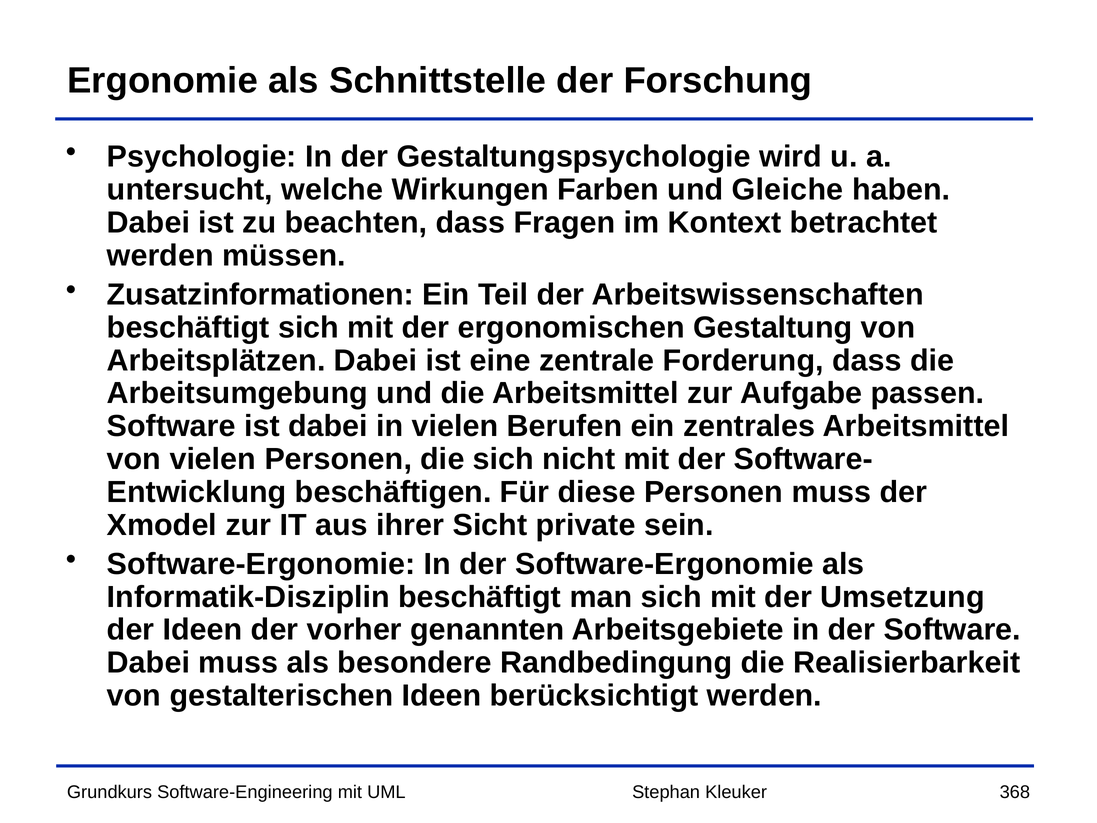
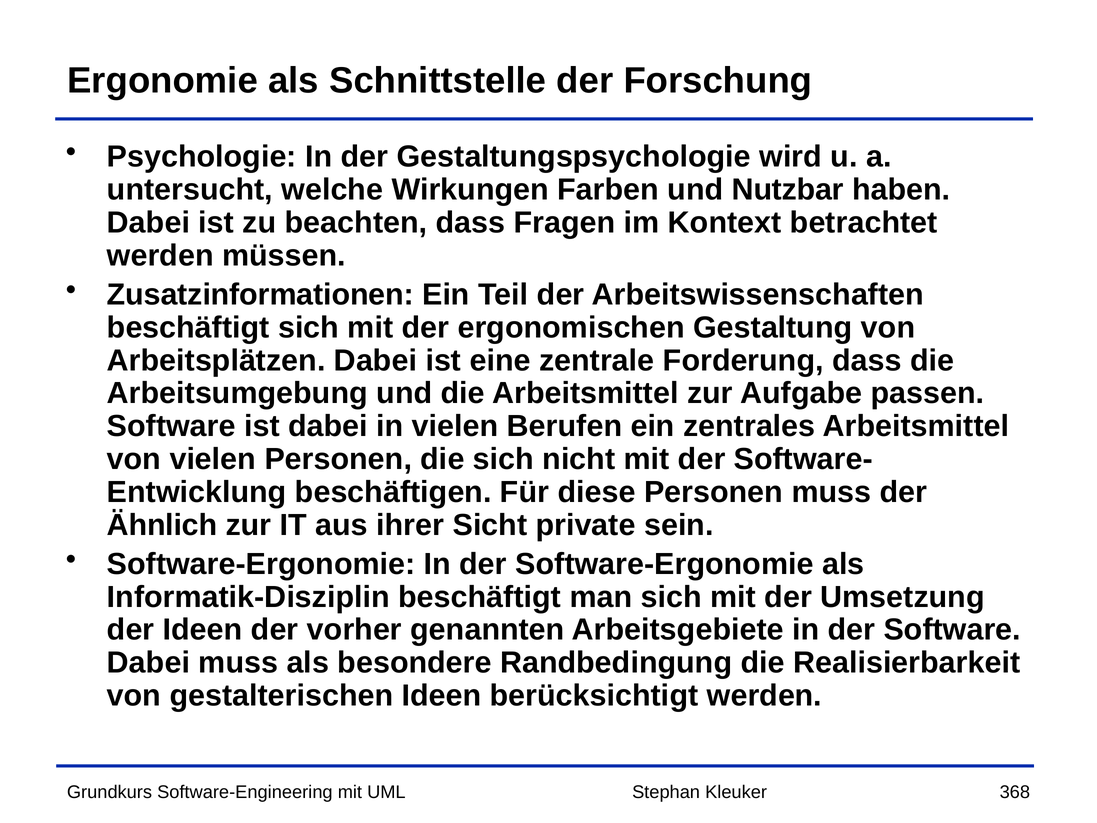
Gleiche: Gleiche -> Nutzbar (788, 190)
Xmodel: Xmodel -> Ähnlich (162, 525)
